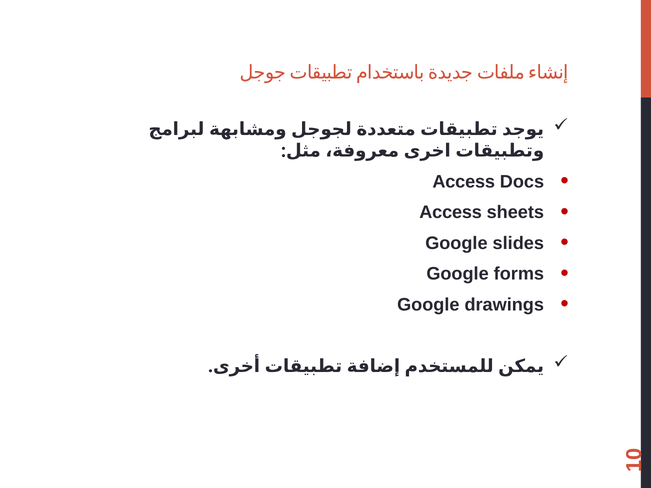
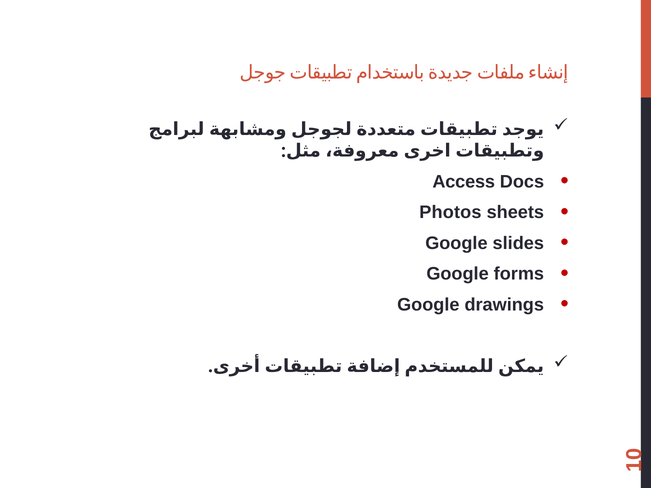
Access: Access -> Photos (450, 213)
